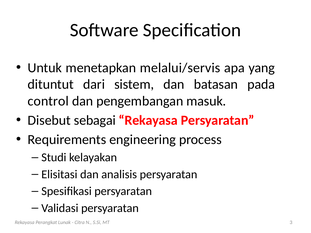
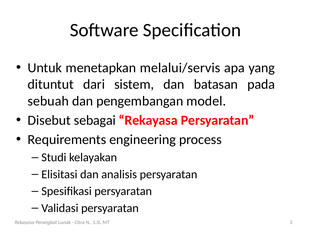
control: control -> sebuah (48, 101)
masuk: masuk -> model (206, 101)
